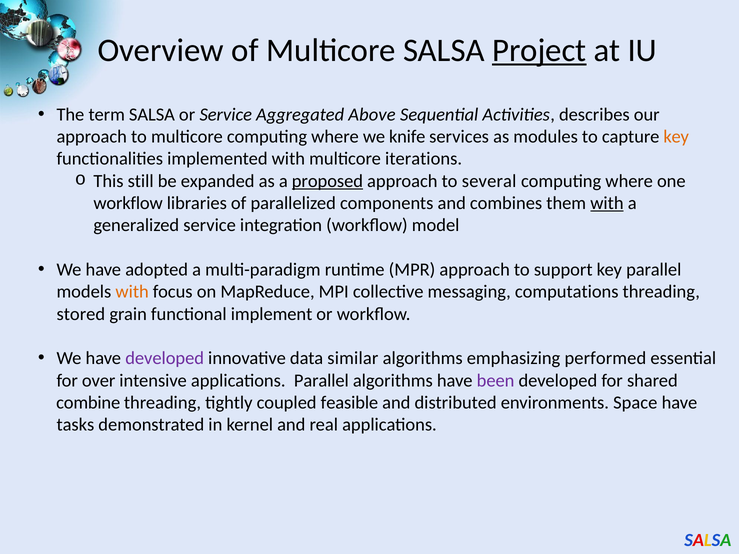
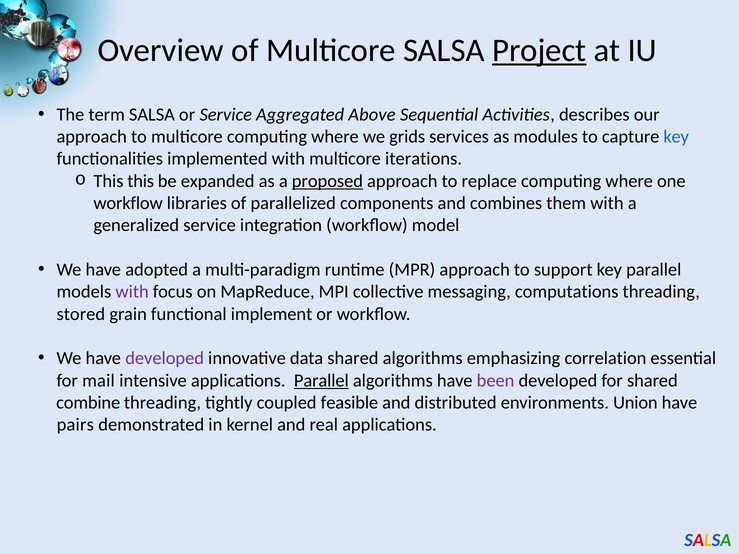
knife: knife -> grids (407, 137)
key colour: orange -> blue (676, 137)
This still: still -> this (141, 181)
several: several -> replace (489, 181)
with underline: present -> none (607, 203)
with colour: orange -> purple (132, 292)
data similar: similar -> shared (353, 358)
performed: performed -> correlation (605, 358)
over: over -> mail (98, 381)
Parallel underline: none -> present (321, 381)
Space: Space -> Union (635, 403)
tasks: tasks -> pairs (75, 425)
